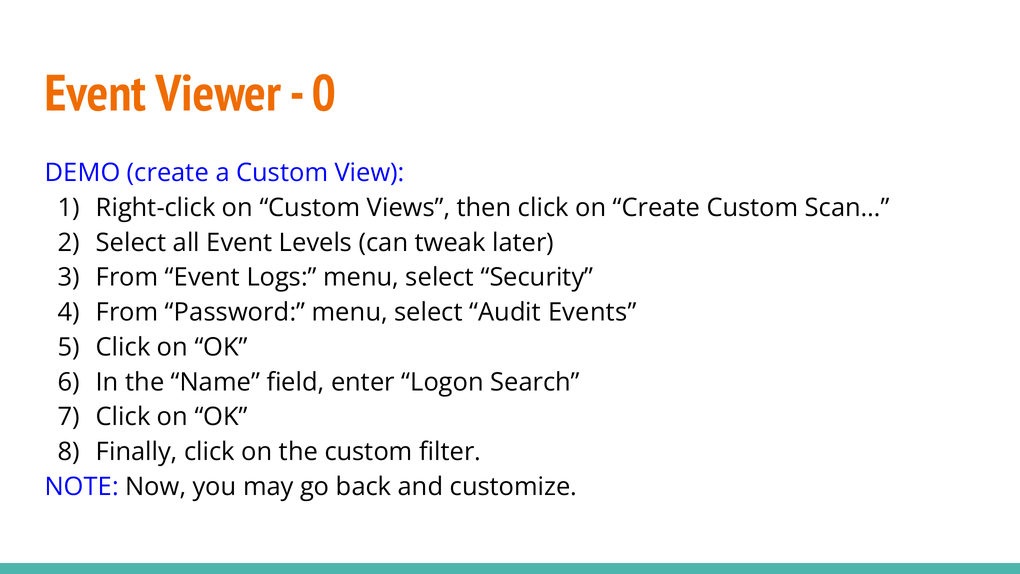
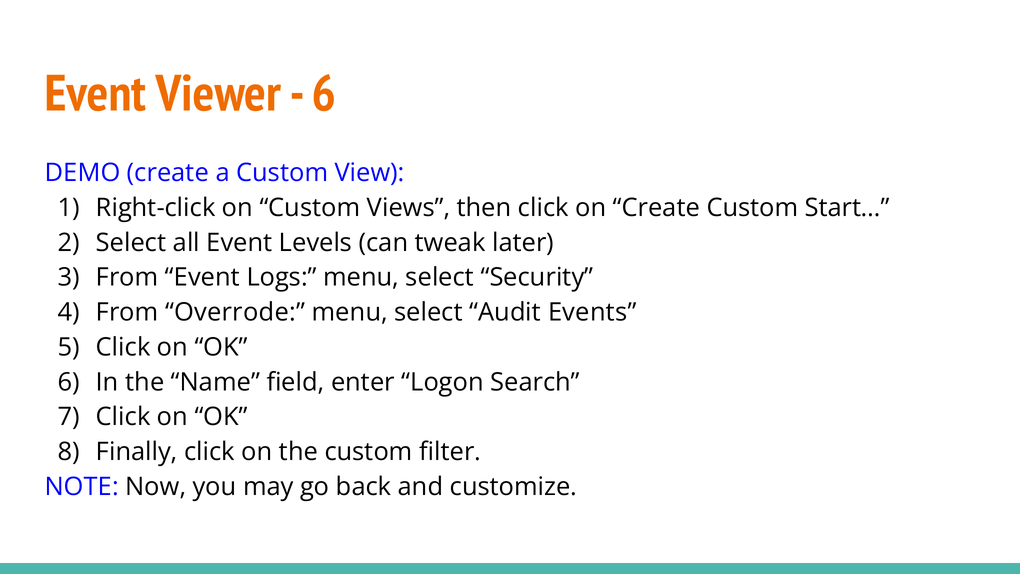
0: 0 -> 6 (324, 94)
Scan…: Scan… -> Start… (847, 208)
Password: Password -> Overrode (235, 312)
